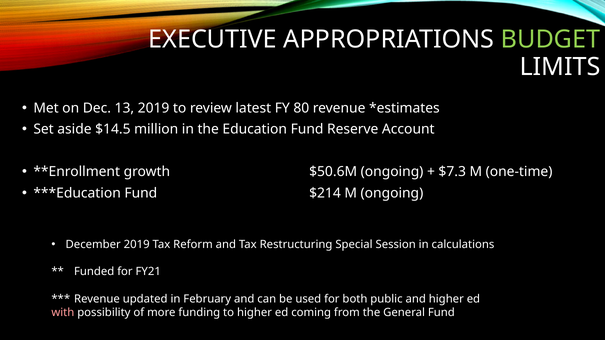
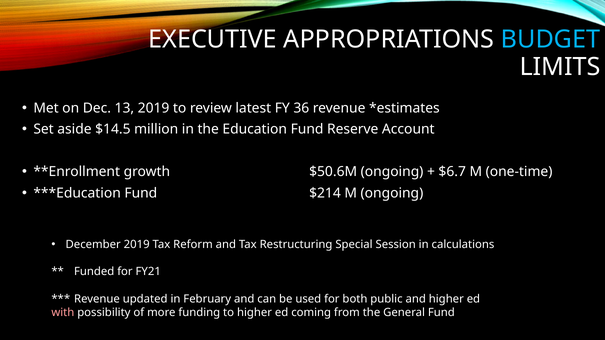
BUDGET colour: light green -> light blue (551, 40)
80: 80 -> 36 (301, 108)
$7.3: $7.3 -> $6.7 (452, 172)
